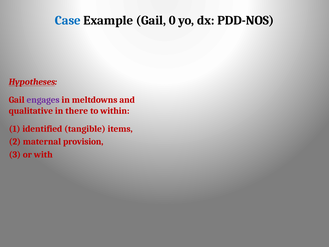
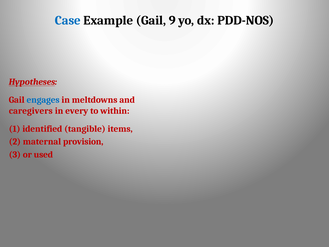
0: 0 -> 9 (172, 20)
engages colour: purple -> blue (43, 100)
qualitative: qualitative -> caregivers (31, 111)
there: there -> every (77, 111)
with: with -> used (43, 154)
